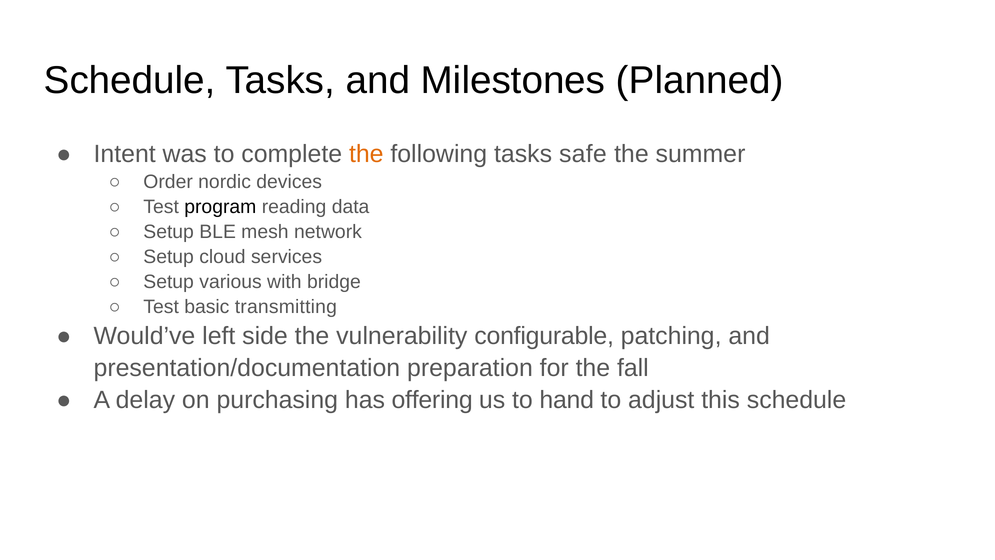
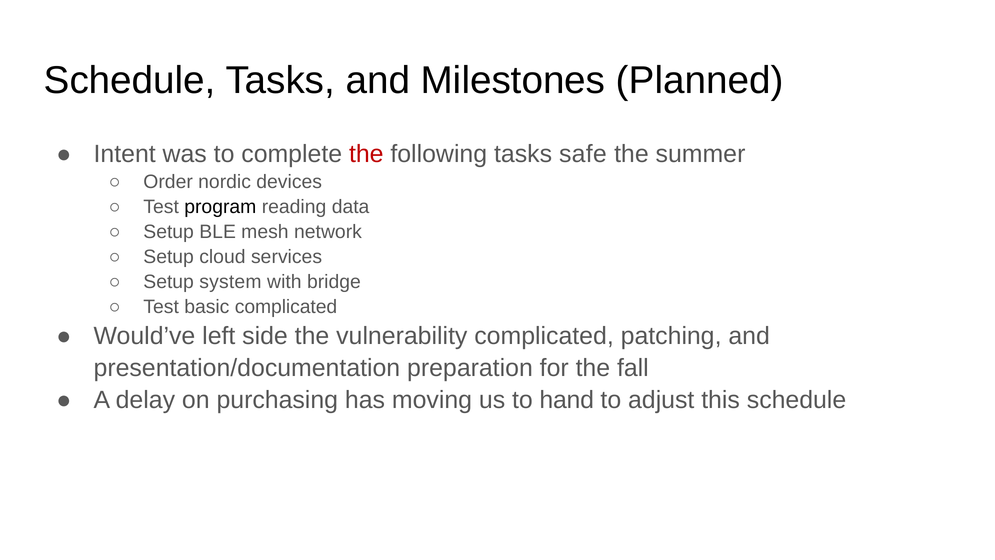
the colour: orange -> red (366, 154)
various: various -> system (230, 282)
basic transmitting: transmitting -> complicated (286, 307)
vulnerability configurable: configurable -> complicated (544, 336)
offering: offering -> moving (432, 400)
